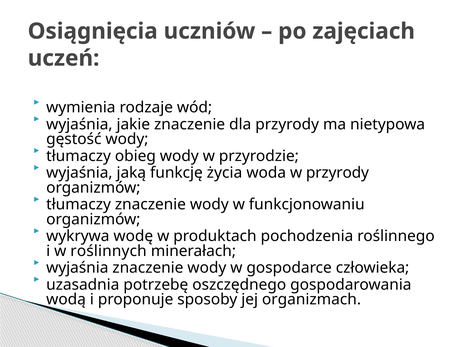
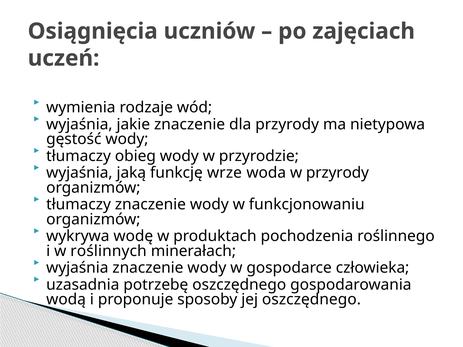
życia: życia -> wrze (224, 173)
jej organizmach: organizmach -> oszczędnego (311, 300)
